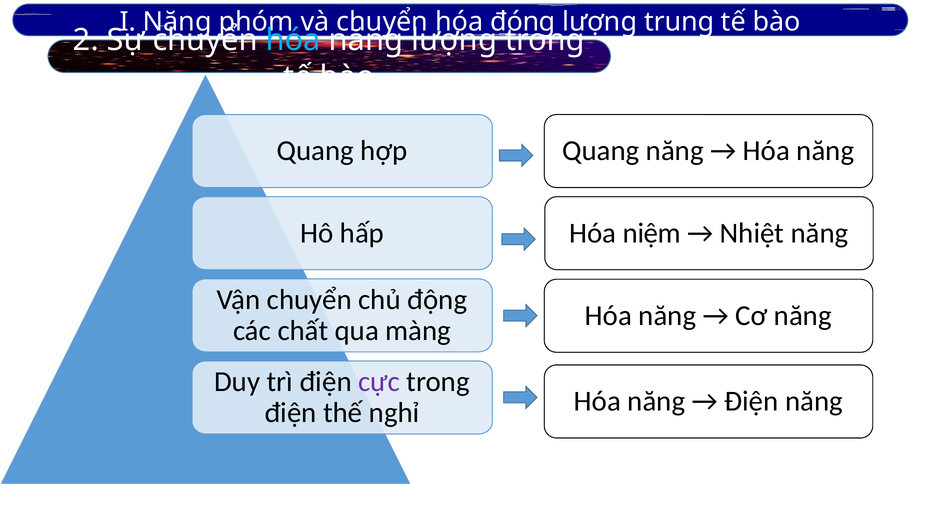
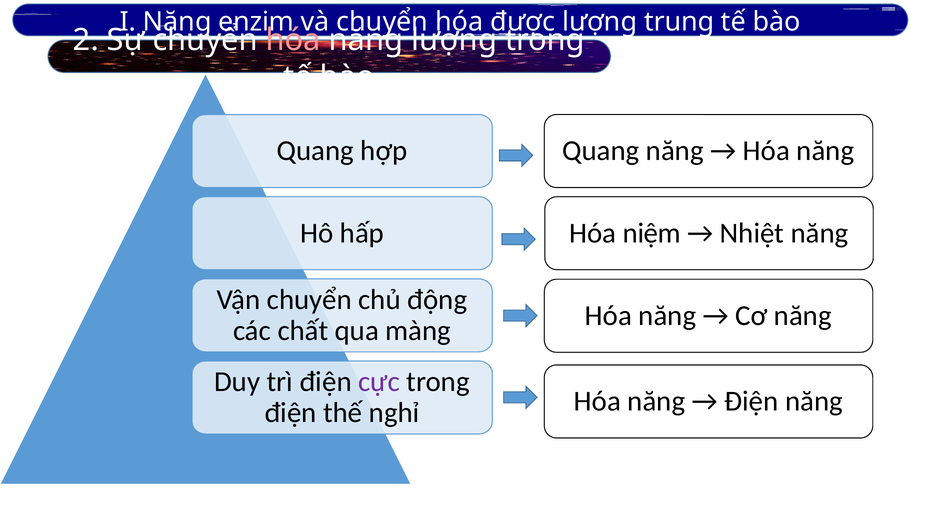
phóm: phóm -> enzim (256, 22)
đóng: đóng -> được (523, 22)
hóa colour: light blue -> pink (293, 40)
